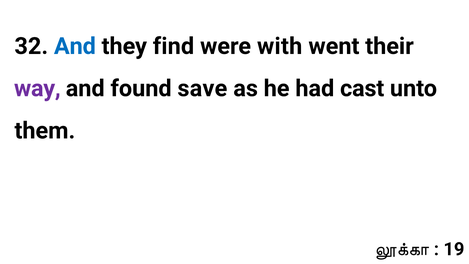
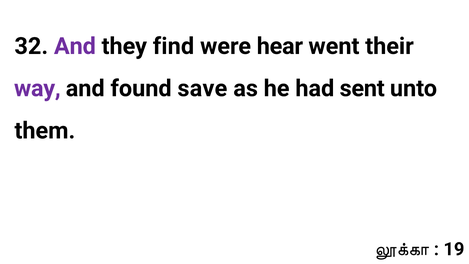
And colour: blue -> purple (75, 46)
with: with -> hear (280, 46)
cast: cast -> sent (362, 88)
